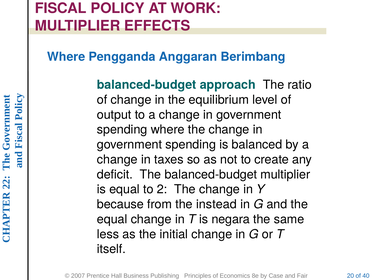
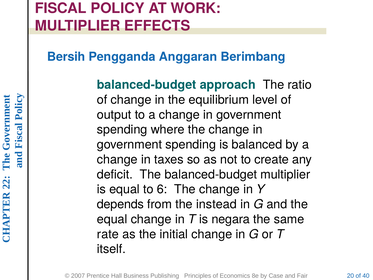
Where: Where -> Bersih (66, 57)
to 2: 2 -> 6 (162, 189)
because: because -> depends (120, 204)
less: less -> rate (108, 234)
